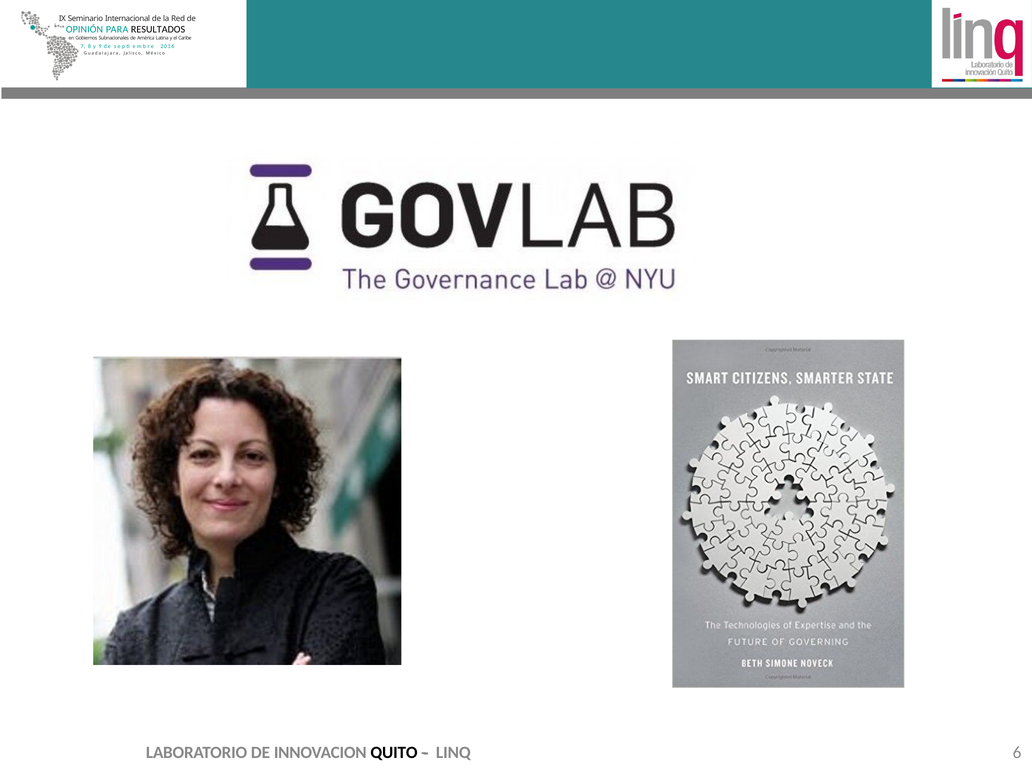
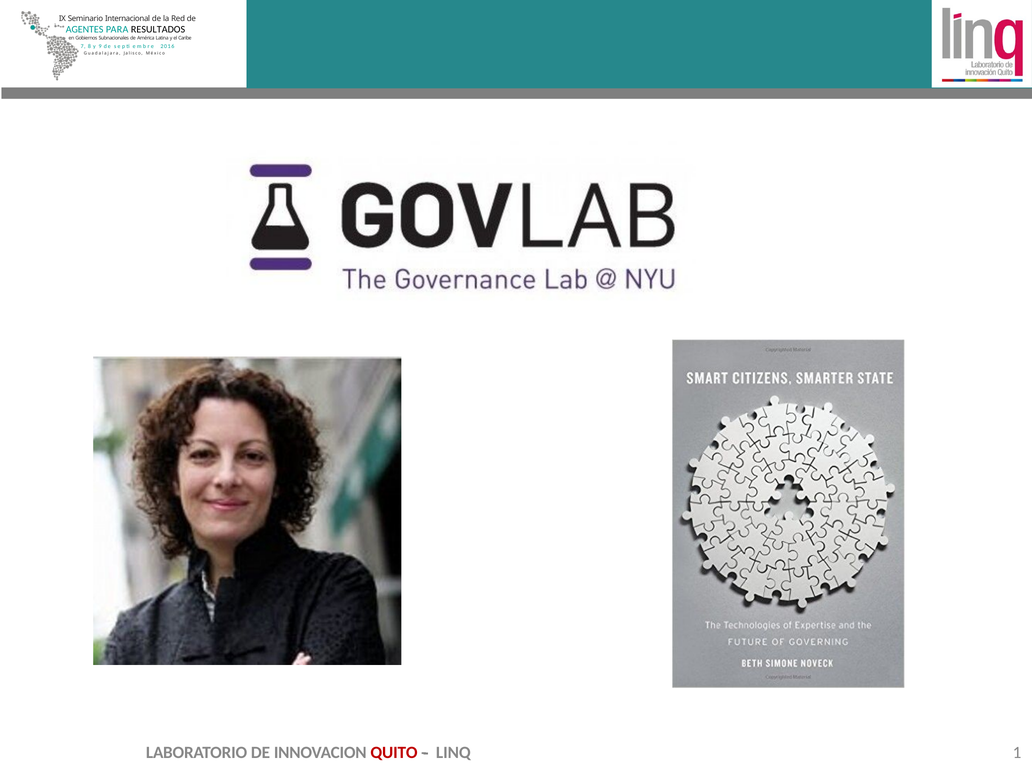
OPINIÓN: OPINIÓN -> AGENTES (85, 30)
QUITO colour: black -> red (394, 752)
6: 6 -> 1 (1017, 753)
